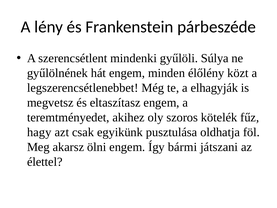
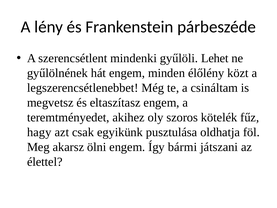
Súlya: Súlya -> Lehet (215, 58)
elhagyják: elhagyják -> csináltam (214, 88)
